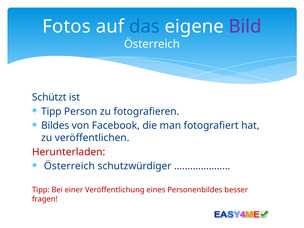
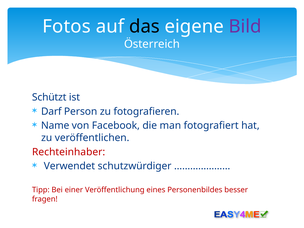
das colour: blue -> black (144, 27)
Tipp: Tipp -> Darf (51, 111)
Bildes: Bildes -> Name (55, 126)
Herunterladen: Herunterladen -> Rechteinhaber (69, 152)
Österreich: Österreich -> Verwendet (69, 166)
